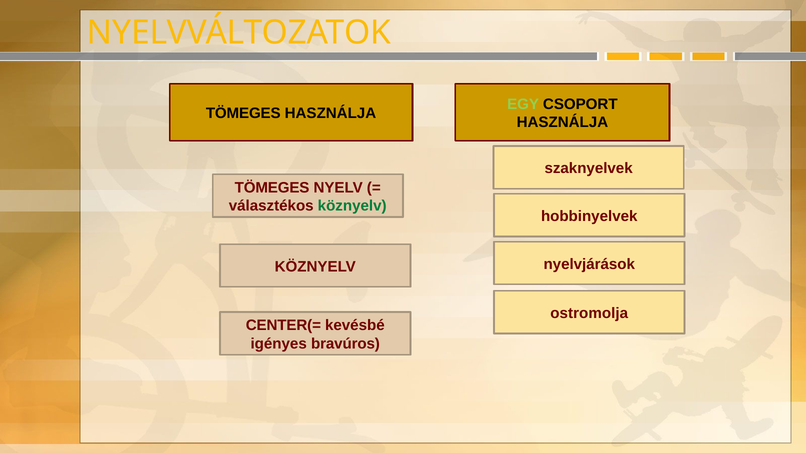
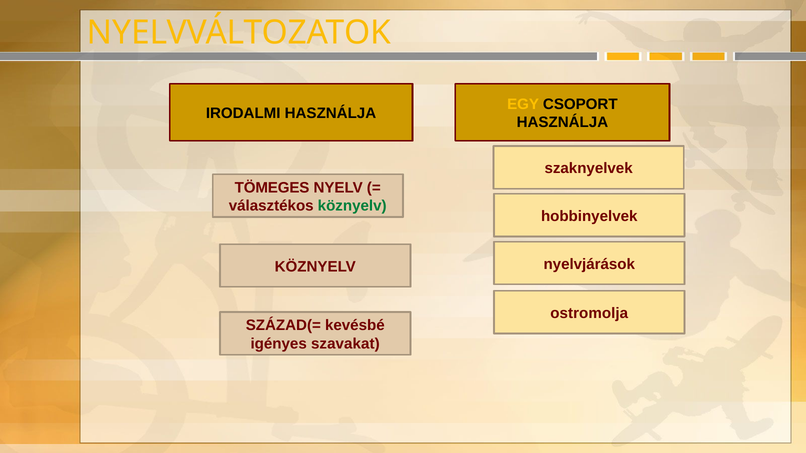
EGY colour: light green -> yellow (523, 104)
TÖMEGES: TÖMEGES -> IRODALMI (243, 113)
CENTER(=: CENTER(= -> SZÁZAD(= (283, 326)
bravúros: bravúros -> szavakat (345, 344)
